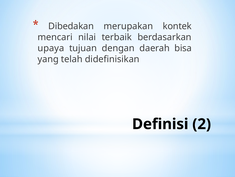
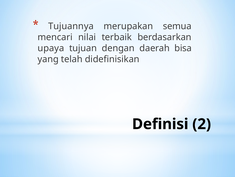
Dibedakan: Dibedakan -> Tujuannya (71, 26)
kontek: kontek -> semua (177, 26)
